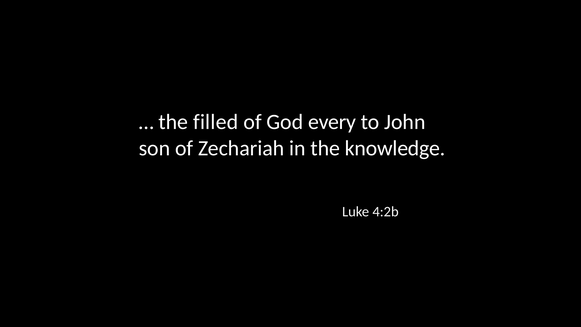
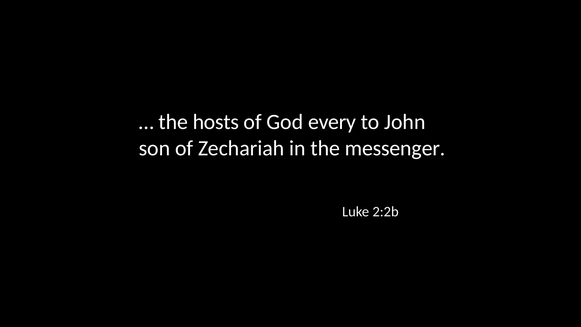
filled: filled -> hosts (216, 122)
knowledge: knowledge -> messenger (395, 148)
4:2b: 4:2b -> 2:2b (386, 212)
